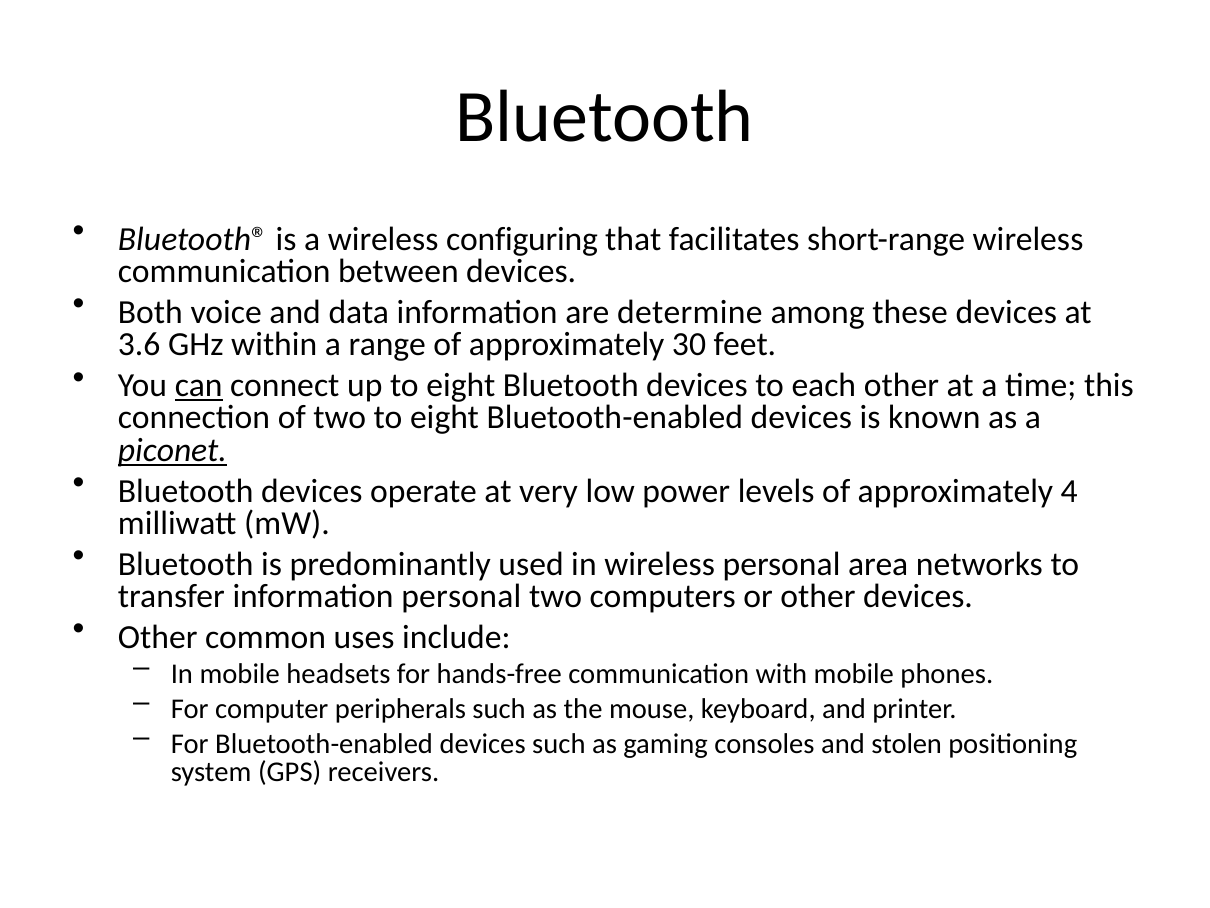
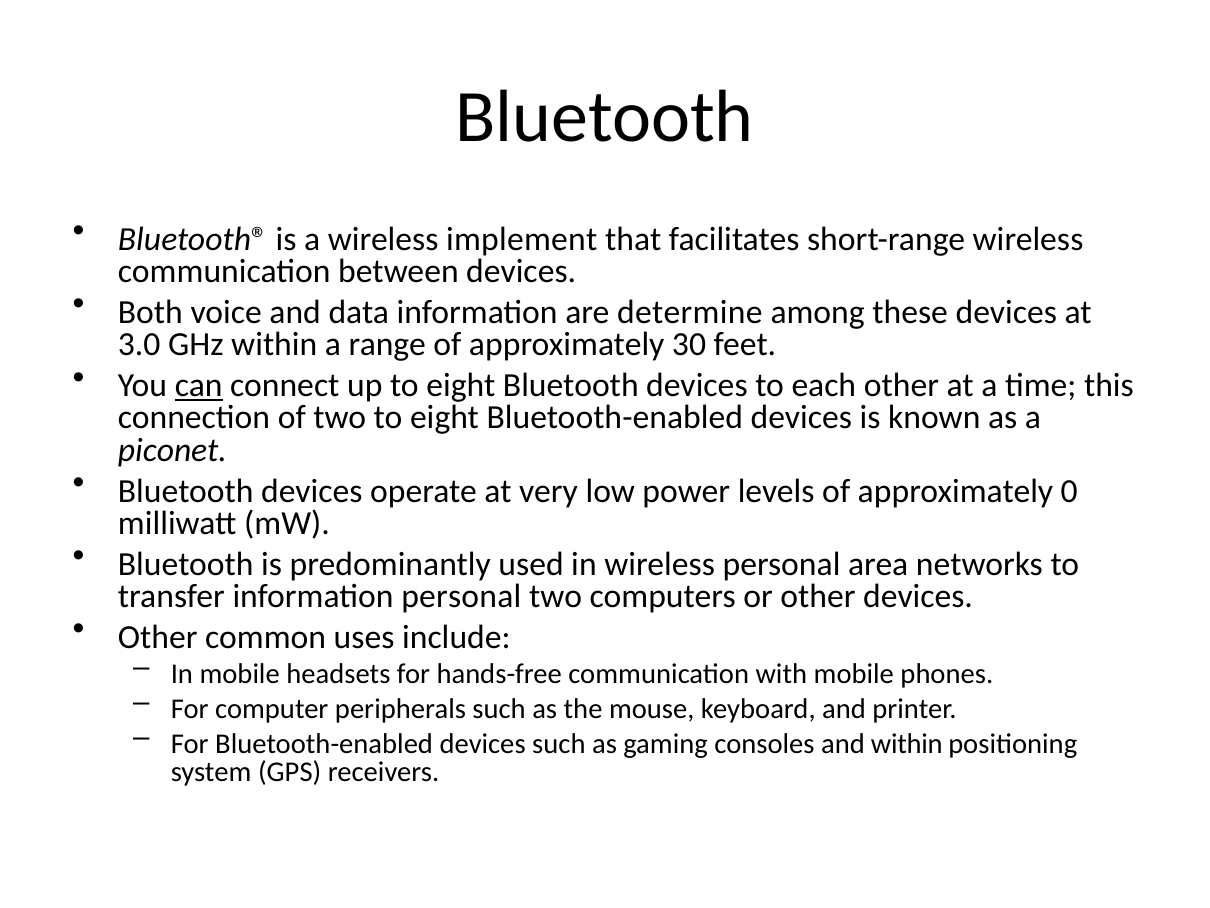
configuring: configuring -> implement (522, 239)
3.6: 3.6 -> 3.0 (139, 344)
piconet underline: present -> none (172, 450)
4: 4 -> 0 (1069, 491)
and stolen: stolen -> within (907, 744)
